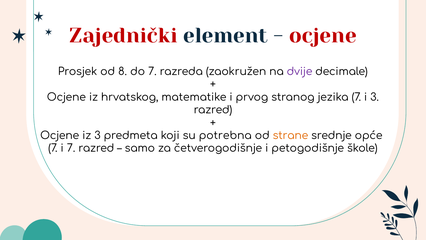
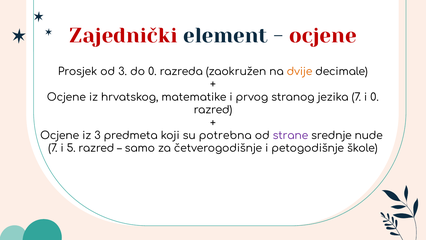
od 8: 8 -> 3 (123, 72)
do 7: 7 -> 0 (152, 72)
dvije colour: purple -> orange (300, 72)
i 3: 3 -> 0 (375, 97)
strane colour: orange -> purple (290, 135)
opće: opće -> nude (369, 135)
i 7: 7 -> 5 (71, 148)
